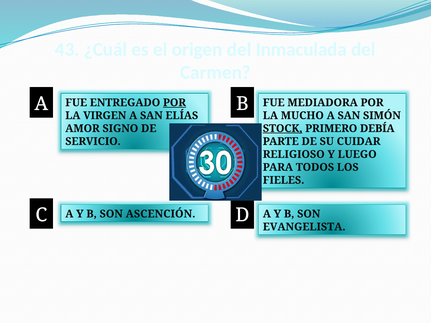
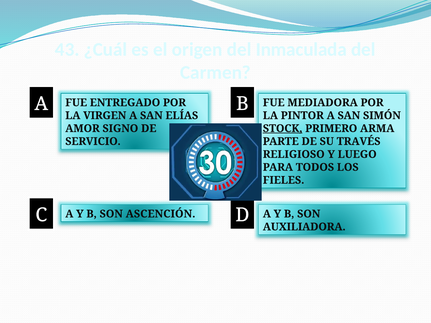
POR underline: present -> none (175, 103)
MUCHO: MUCHO -> PINTOR (302, 116)
DEBÍA: DEBÍA -> ARMA (377, 129)
CUIDAR: CUIDAR -> TRAVÉS (359, 141)
EVANGELISTA: EVANGELISTA -> AUXILIADORA (304, 227)
